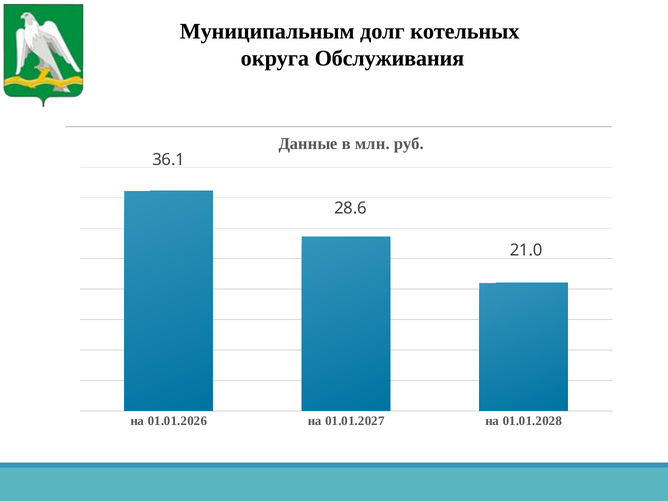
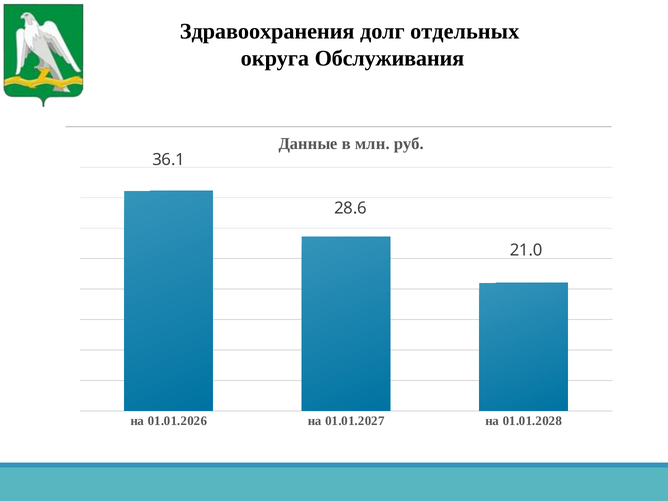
Муниципальным: Муниципальным -> Здравоохранения (267, 32)
котельных: котельных -> отдельных (465, 32)
